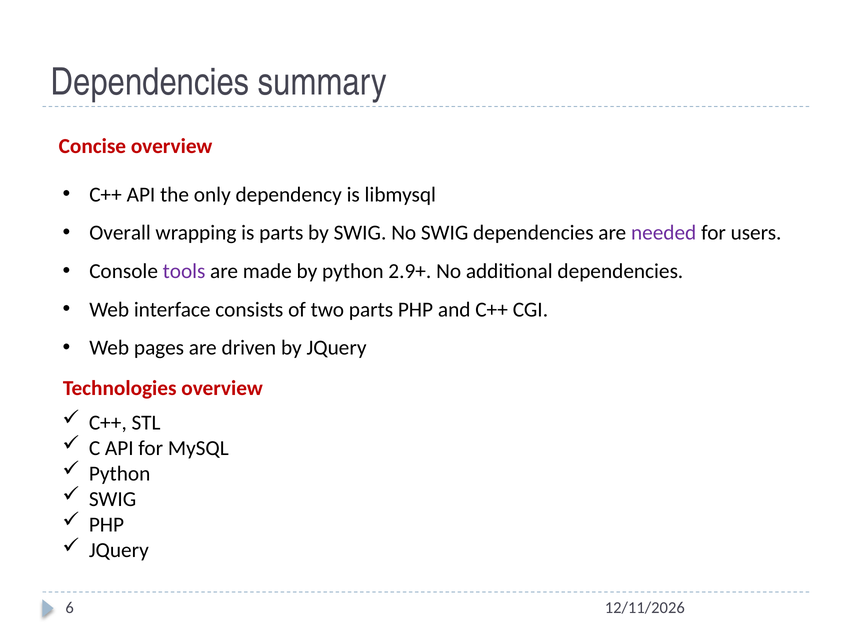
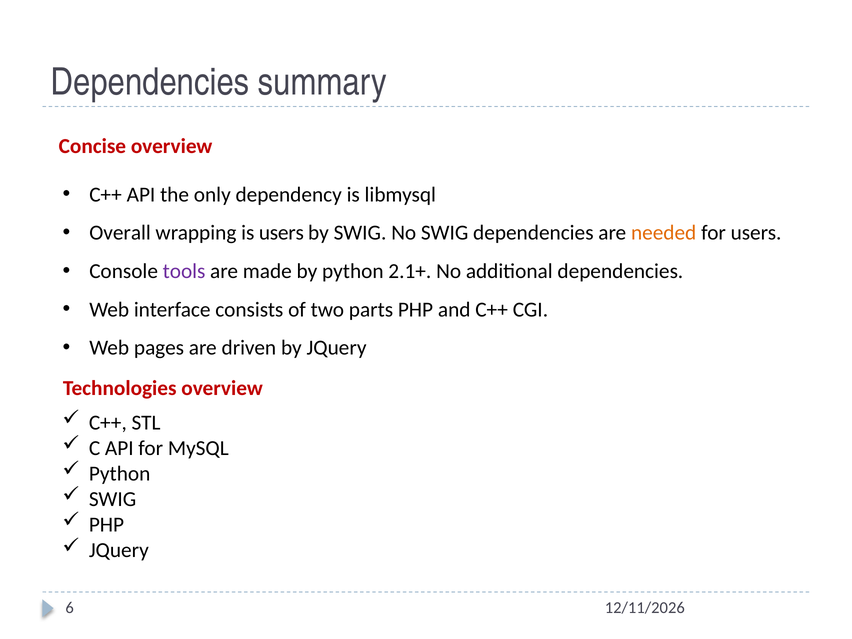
is parts: parts -> users (281, 233)
needed colour: purple -> orange (664, 233)
2.9+: 2.9+ -> 2.1+ (410, 271)
